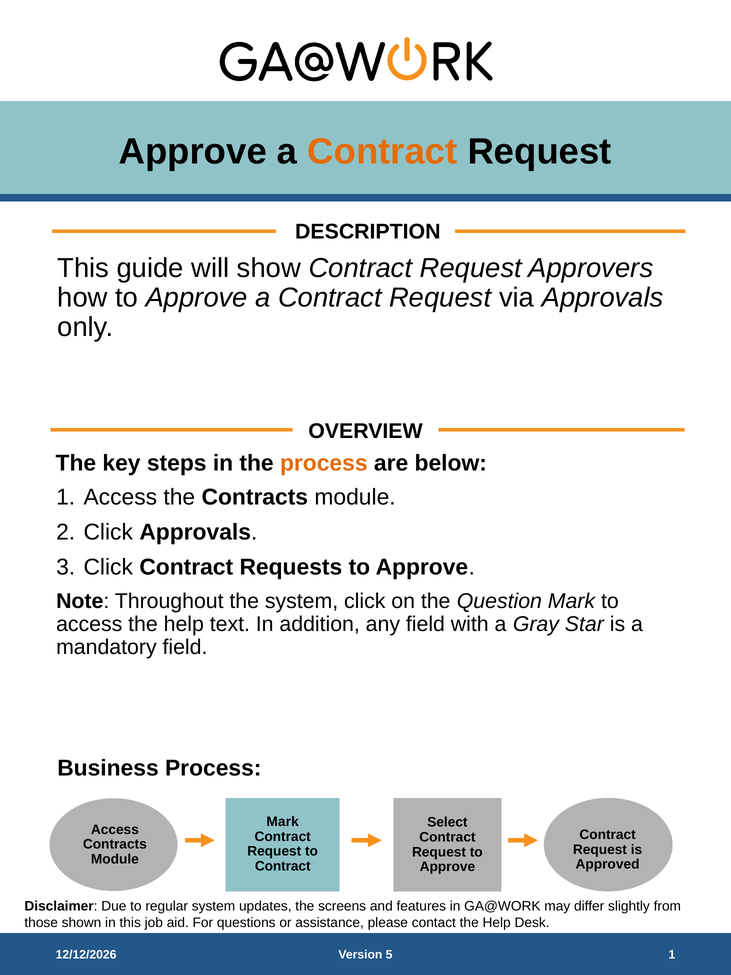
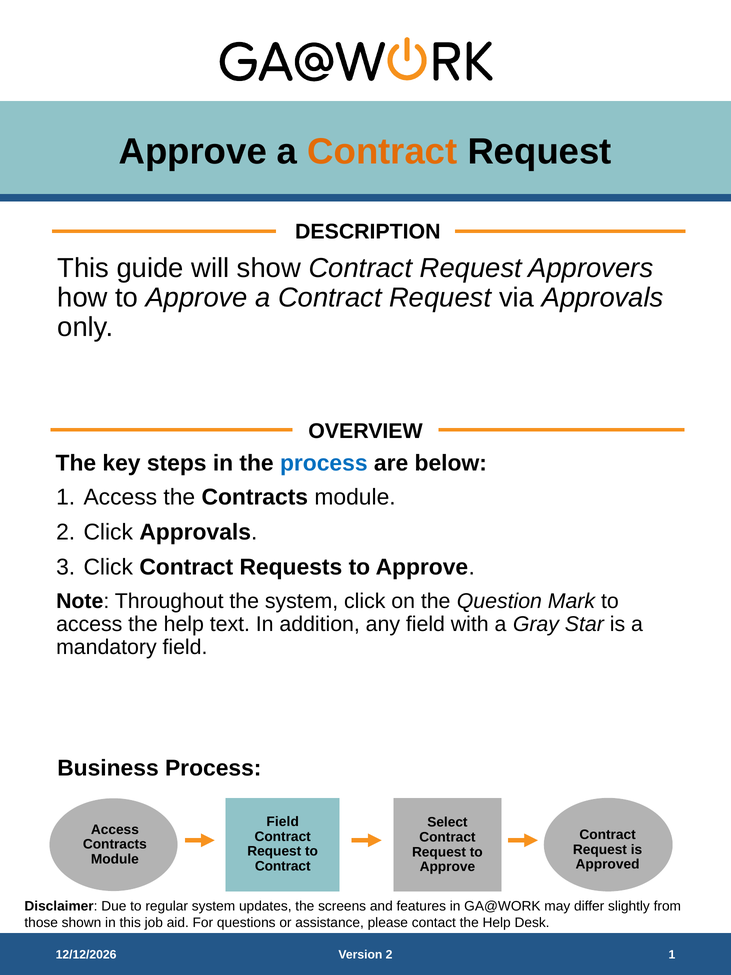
process colour: orange -> blue (324, 463)
Mark: Mark -> Field (283, 822)
Version 5: 5 -> 2 (389, 955)
